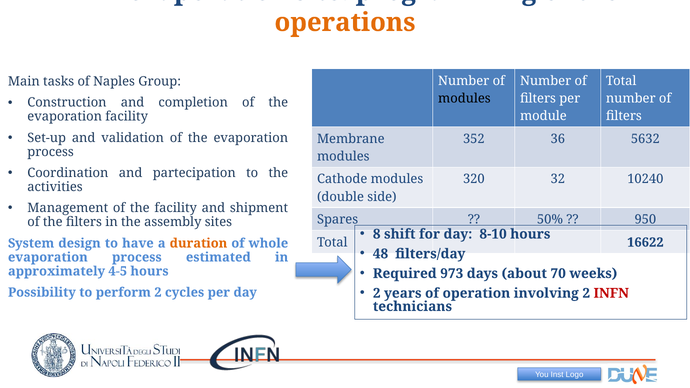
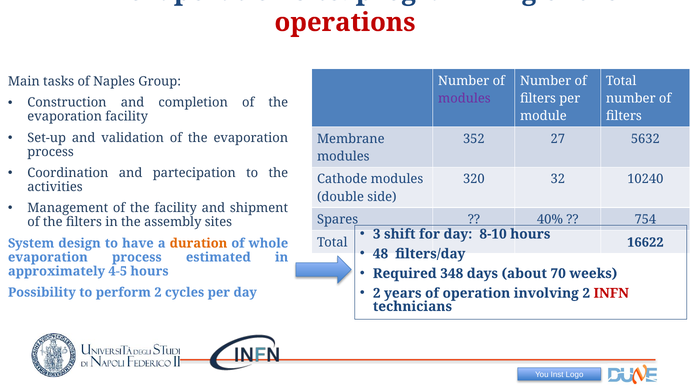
operations colour: orange -> red (345, 22)
modules colour: black -> purple (464, 98)
36: 36 -> 27 (558, 139)
50%: 50% -> 40% (550, 220)
950: 950 -> 754 (645, 220)
8: 8 -> 3 (377, 234)
973: 973 -> 348 (452, 274)
